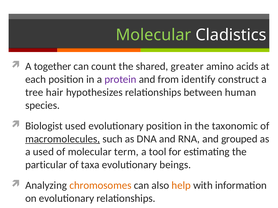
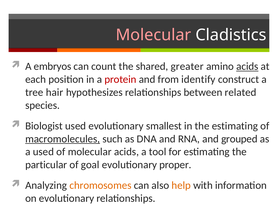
Molecular colour: light green -> pink (153, 35)
together: together -> embryos (53, 67)
acids underline: none -> present (247, 67)
protein colour: purple -> red (120, 80)
human: human -> related (241, 93)
evolutionary position: position -> smallest (164, 126)
the taxonomic: taxonomic -> estimating (235, 126)
molecular term: term -> acids (126, 152)
taxa: taxa -> goal (90, 165)
beings: beings -> proper (175, 165)
